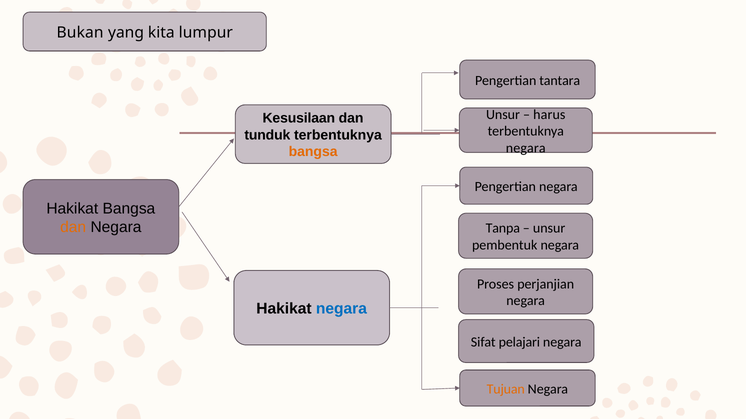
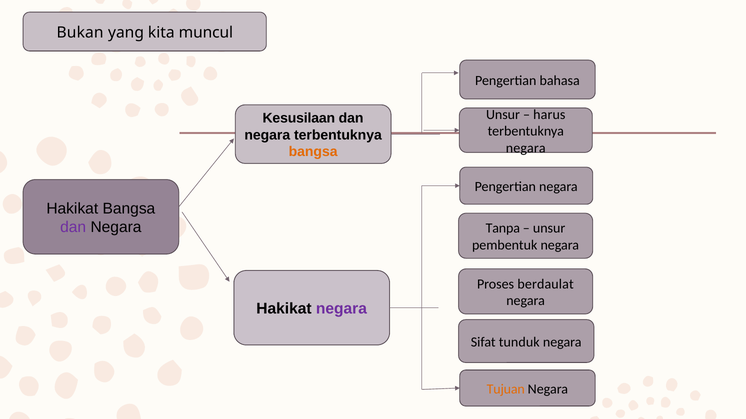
lumpur: lumpur -> muncul (206, 33)
tantara: tantara -> bahasa (560, 81)
tunduk: tunduk -> negara (267, 135)
dan colour: orange -> purple (73, 228)
perjanjian: perjanjian -> berdaulat (546, 284)
negara colour: blue -> purple (341, 309)
pelajari: pelajari -> tunduk (519, 343)
